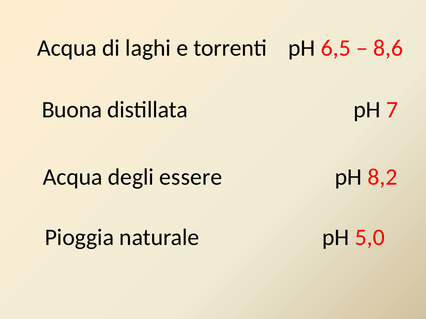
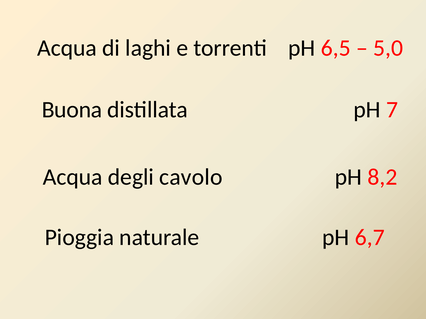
8,6: 8,6 -> 5,0 (388, 48)
essere: essere -> cavolo (191, 177)
5,0: 5,0 -> 6,7 (370, 238)
